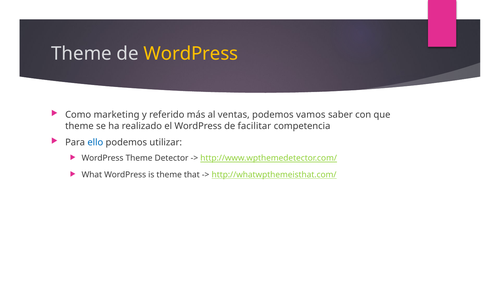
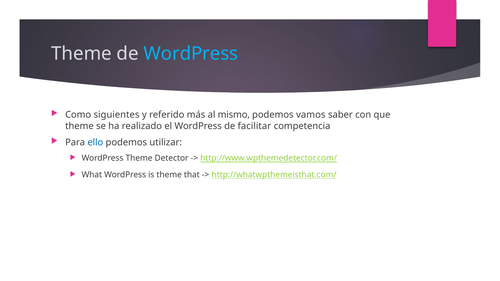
WordPress colour: yellow -> light blue (191, 54)
marketing: marketing -> siguientes (117, 115)
ventas: ventas -> mismo (234, 115)
